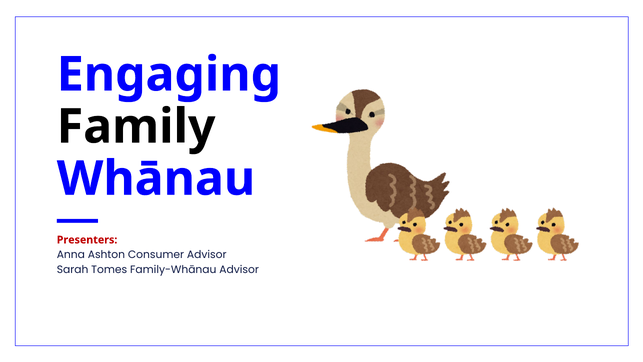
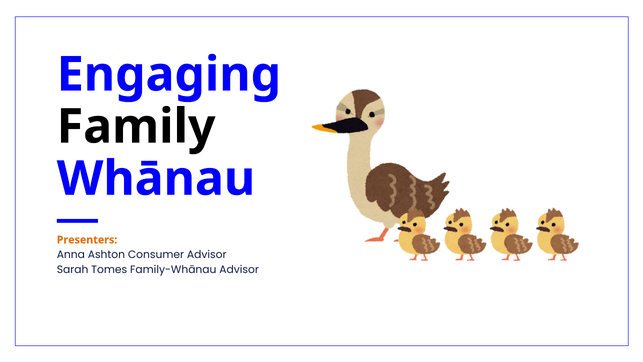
Presenters colour: red -> orange (87, 240)
